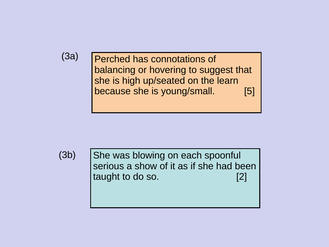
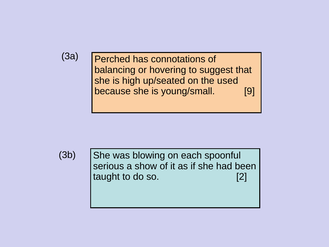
learn: learn -> used (228, 81)
5: 5 -> 9 (249, 91)
